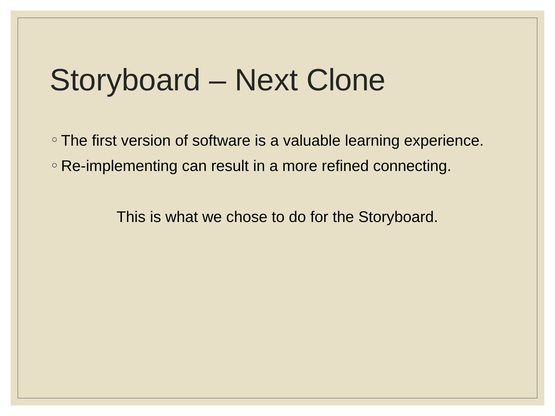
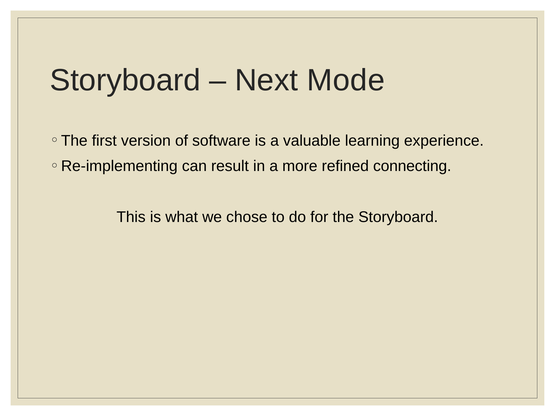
Clone: Clone -> Mode (346, 80)
